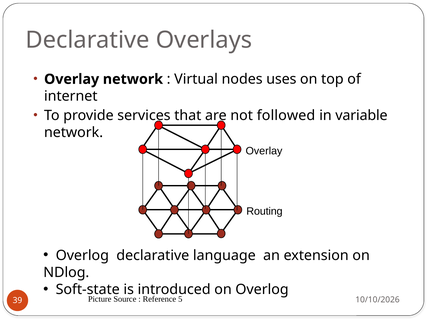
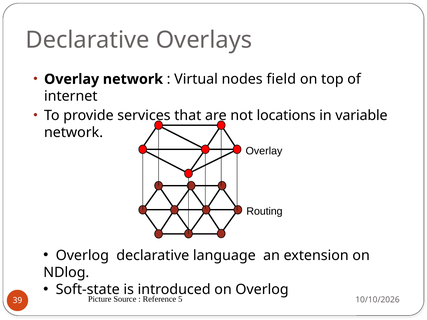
uses: uses -> field (281, 79)
followed: followed -> locations (286, 116)
